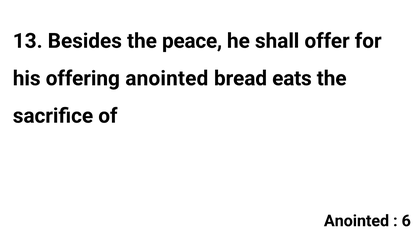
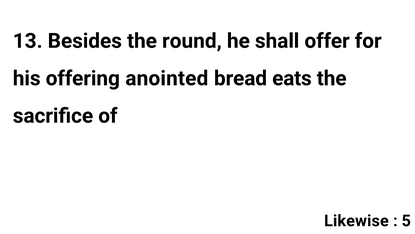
peace: peace -> round (192, 41)
Anointed: Anointed -> Likewise (356, 220)
6: 6 -> 5 (406, 220)
